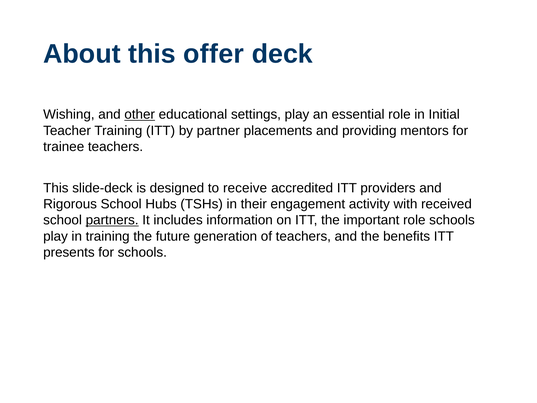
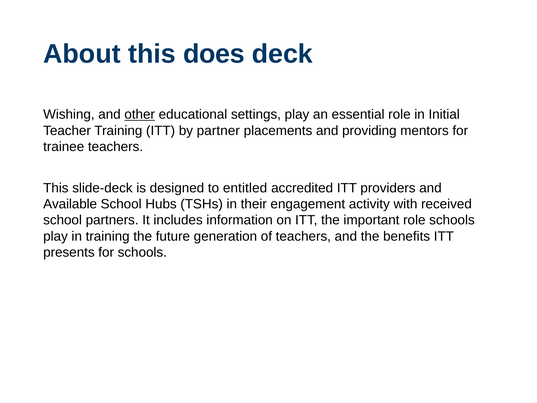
offer: offer -> does (214, 54)
receive: receive -> entitled (245, 188)
Rigorous: Rigorous -> Available (70, 204)
partners underline: present -> none (112, 220)
